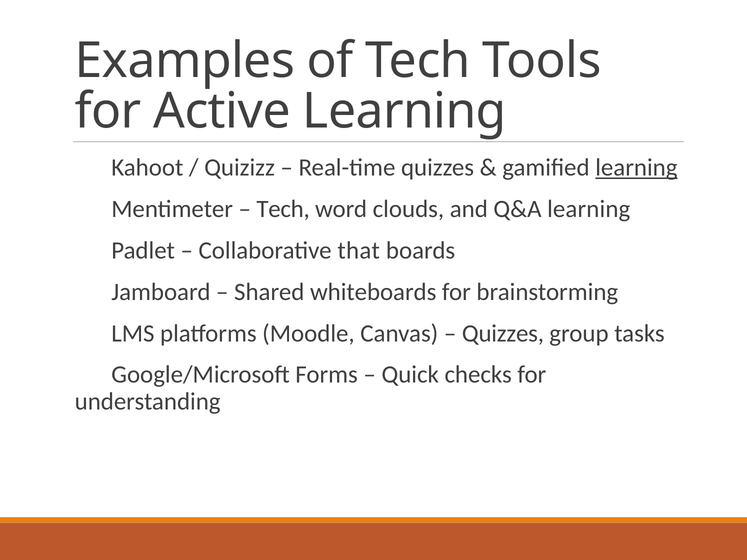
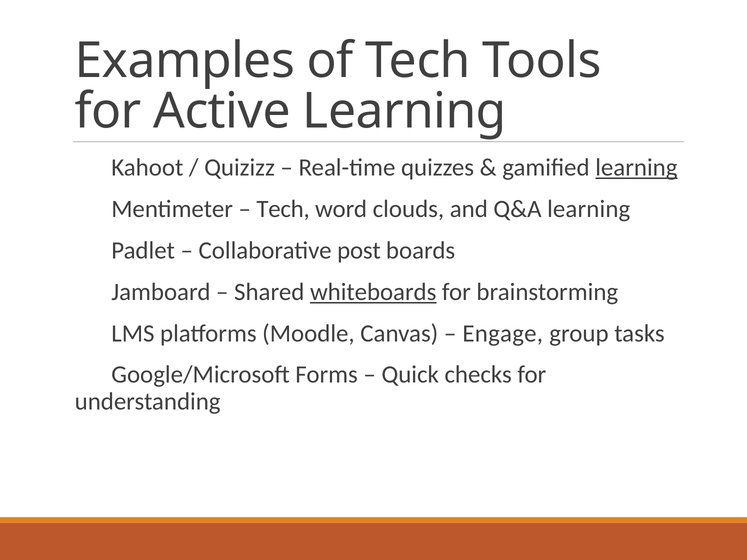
that: that -> post (359, 251)
whiteboards underline: none -> present (373, 292)
Quizzes: Quizzes -> Engage (503, 333)
